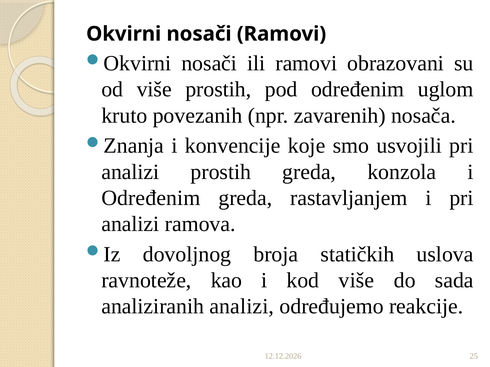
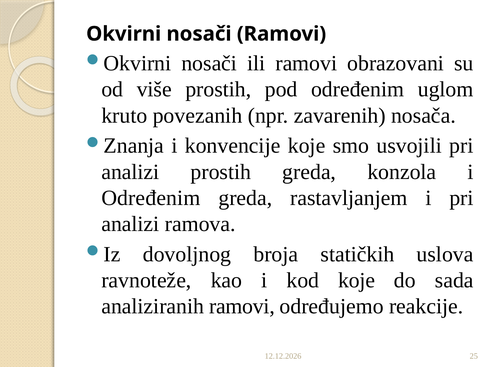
kod više: više -> koje (357, 281)
analiziranih analizi: analizi -> ramovi (242, 307)
